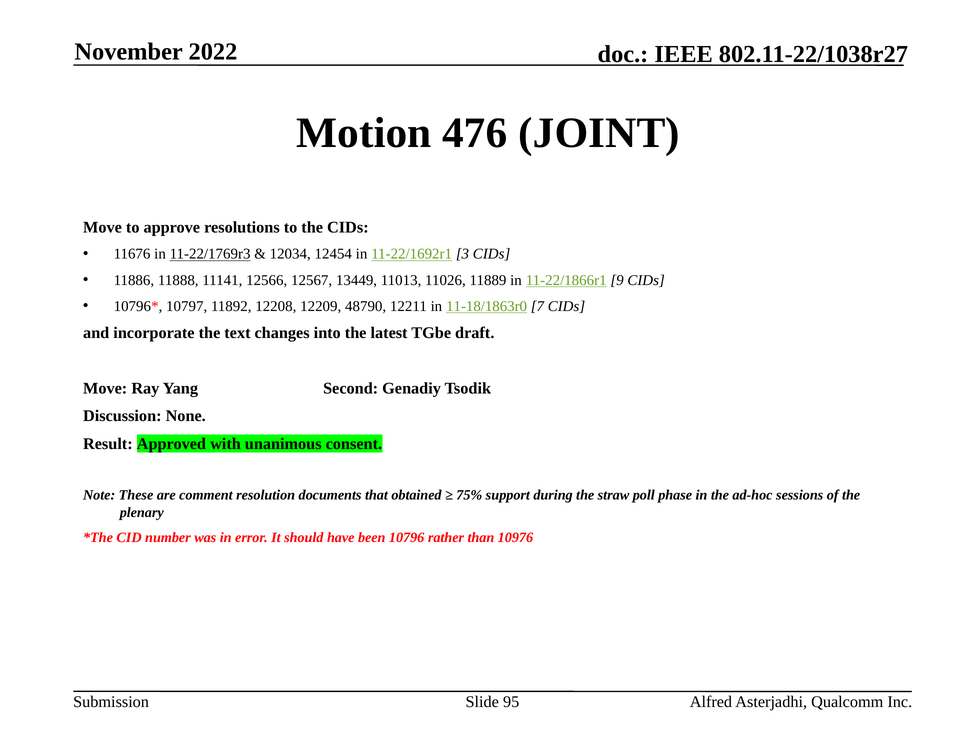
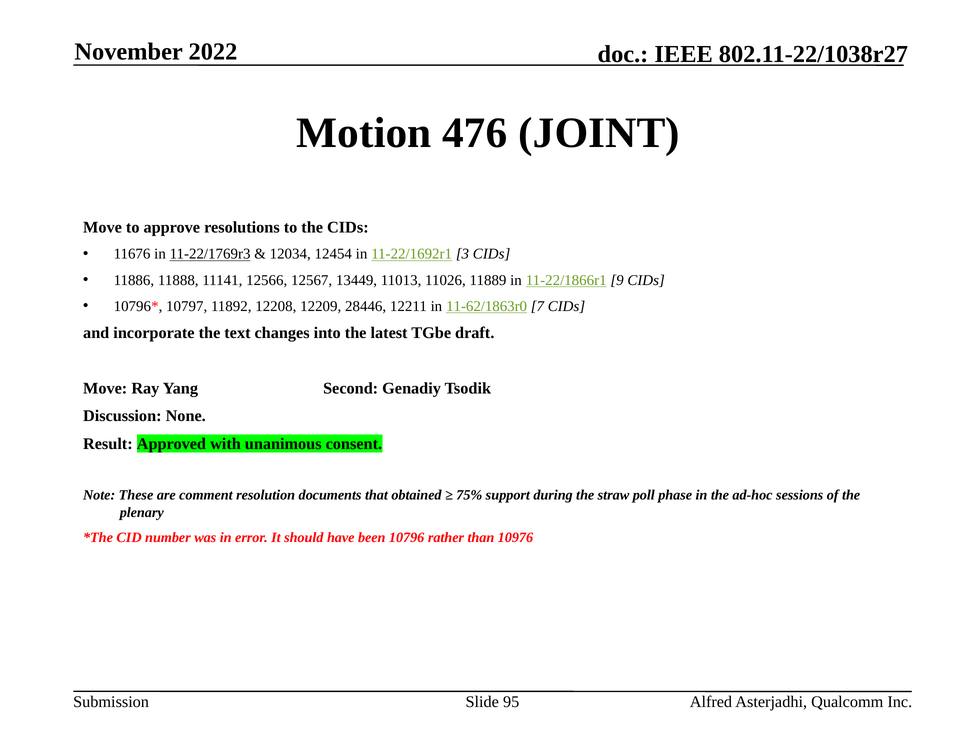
48790: 48790 -> 28446 (366, 306)
11-18/1863r0: 11-18/1863r0 -> 11-62/1863r0 (487, 306)
